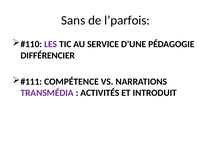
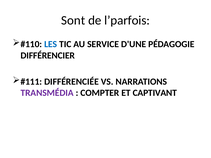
Sans: Sans -> Sont (73, 20)
LES colour: purple -> blue (51, 44)
COMPÉTENCE: COMPÉTENCE -> DIFFÉRENCIÉE (72, 82)
ACTIVITÉS: ACTIVITÉS -> COMPTER (100, 93)
INTRODUIT: INTRODUIT -> CAPTIVANT (155, 93)
